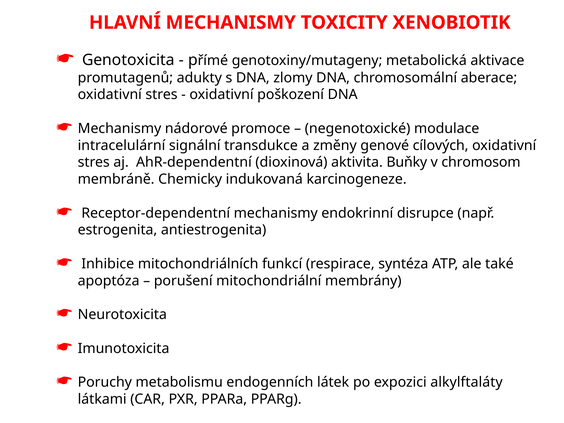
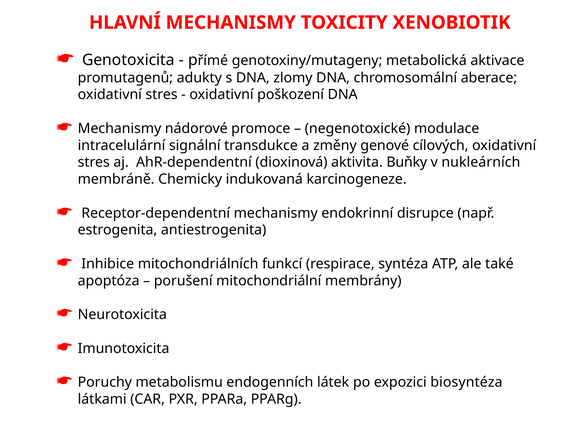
chromosom: chromosom -> nukleárních (481, 162)
alkylftaláty: alkylftaláty -> biosyntéza (466, 382)
